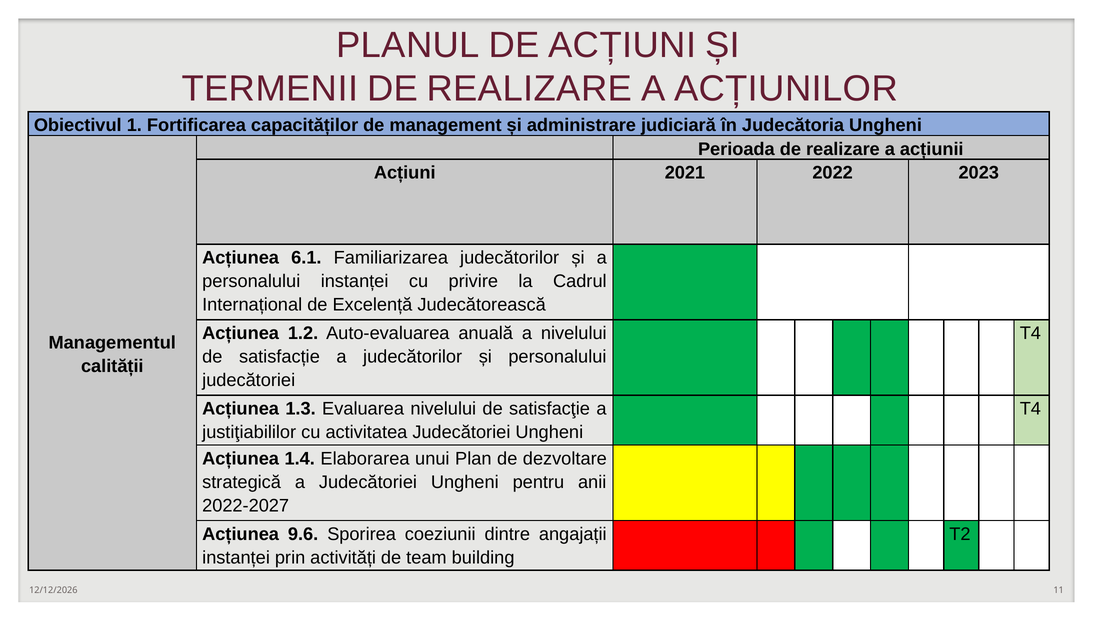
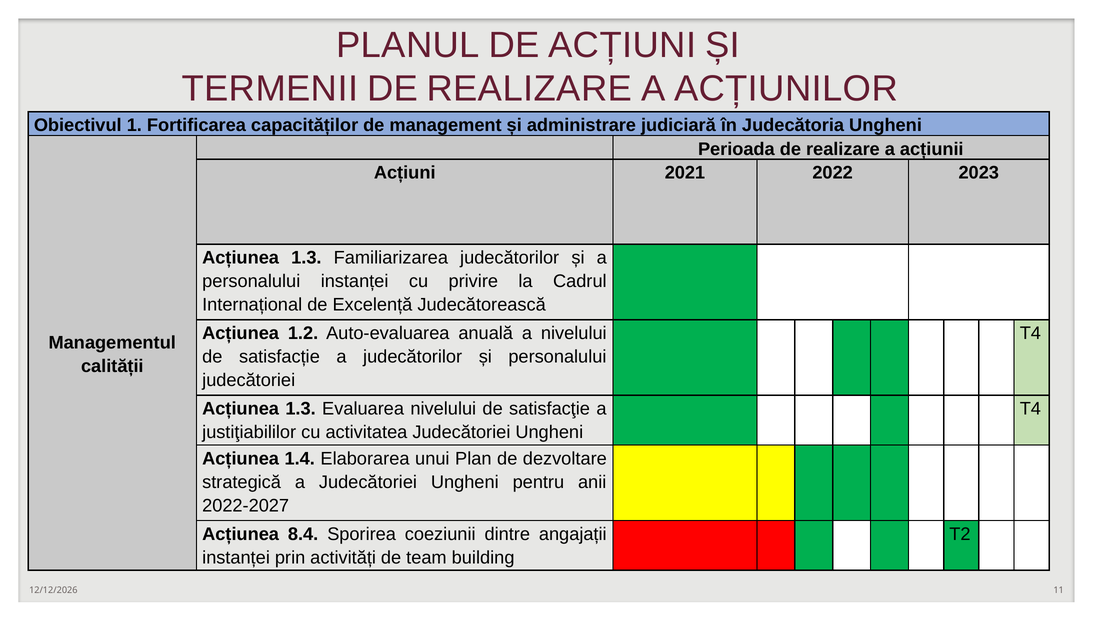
6.1: 6.1 -> 1.3 (306, 258)
9.6: 9.6 -> 8.4 (303, 534)
